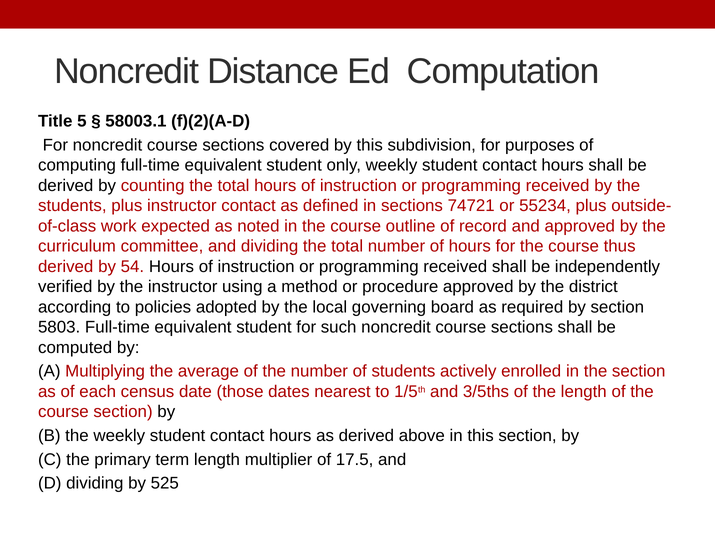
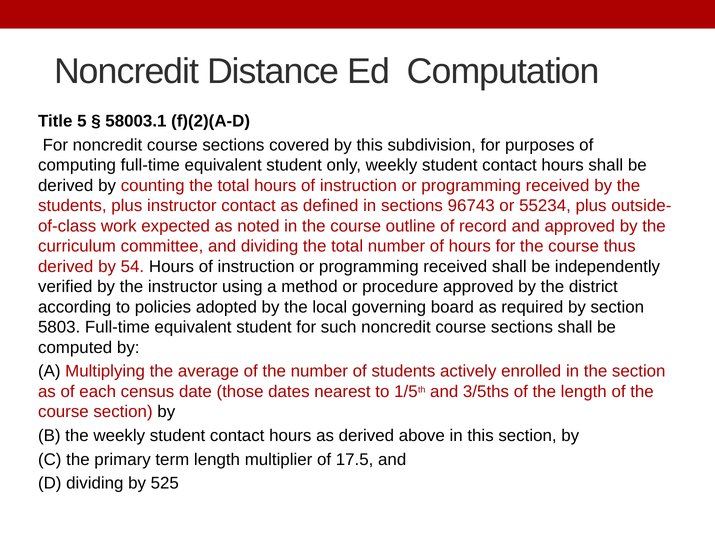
74721: 74721 -> 96743 (471, 206)
